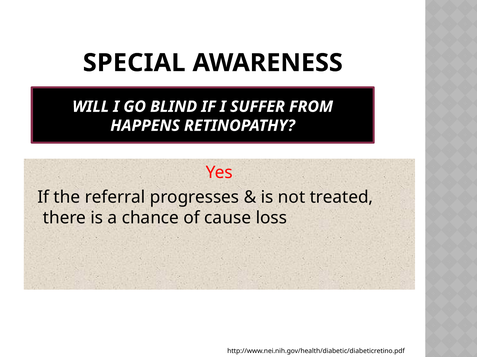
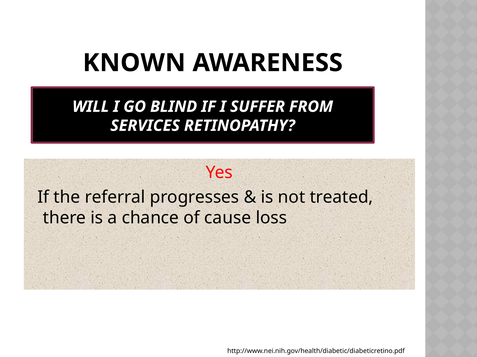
SPECIAL: SPECIAL -> KNOWN (134, 63)
HAPPENS: HAPPENS -> SERVICES (145, 126)
